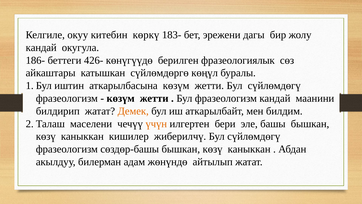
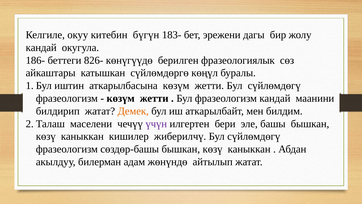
кɵркү: кɵркү -> бүгүн (146, 35)
426-: 426- -> 826- (94, 60)
үчүн colour: orange -> purple (156, 124)
